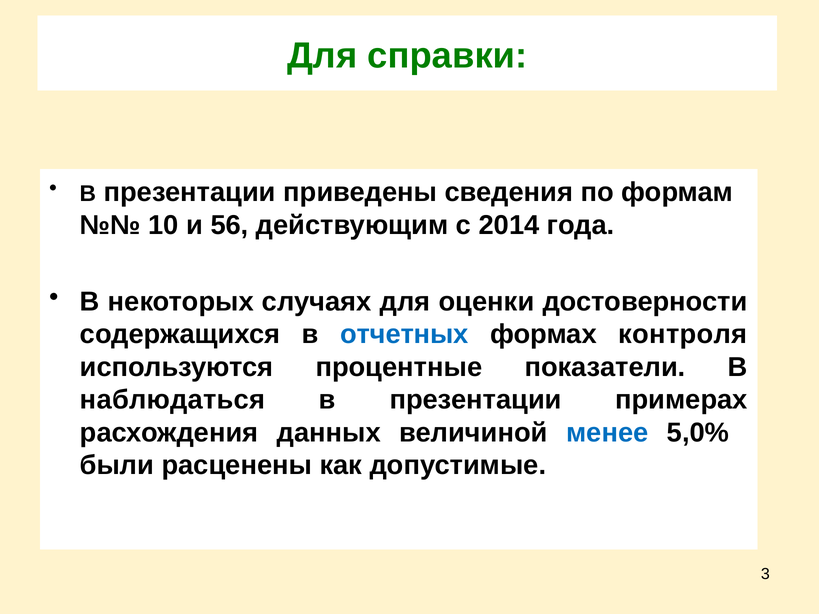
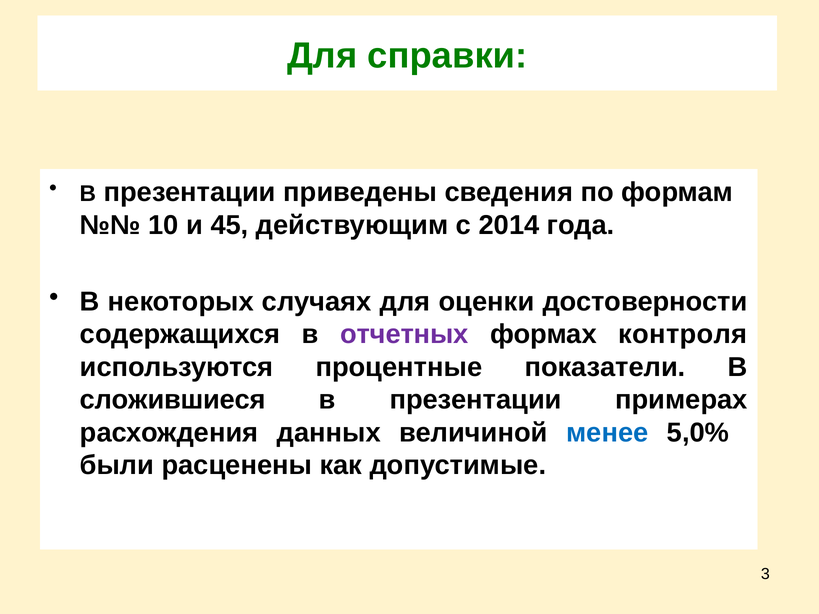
56: 56 -> 45 (230, 225)
отчетных colour: blue -> purple (404, 334)
наблюдаться: наблюдаться -> сложившиеся (173, 400)
